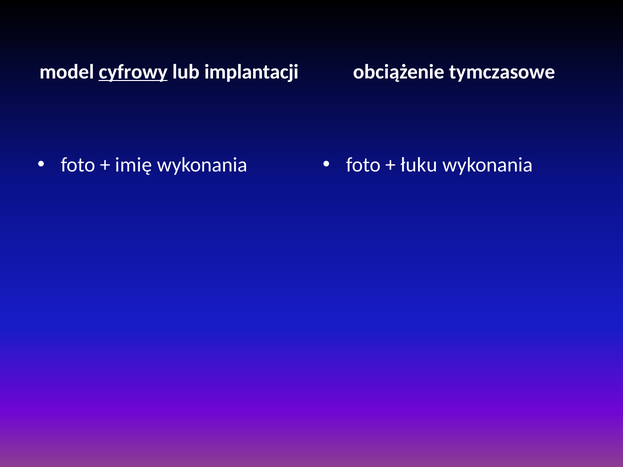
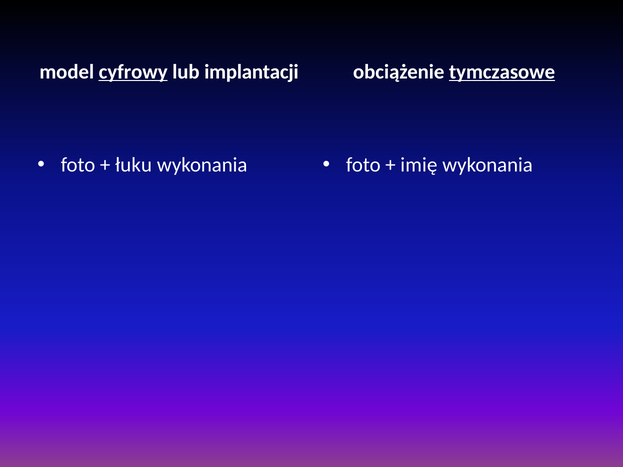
tymczasowe underline: none -> present (502, 72)
imię: imię -> łuku (134, 165)
łuku: łuku -> imię (419, 165)
